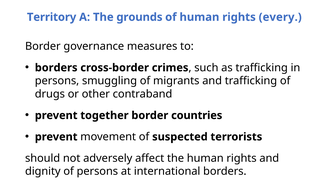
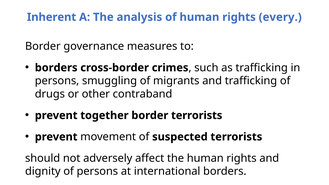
Territory: Territory -> Inherent (52, 17)
grounds: grounds -> analysis (139, 17)
border countries: countries -> terrorists (197, 115)
